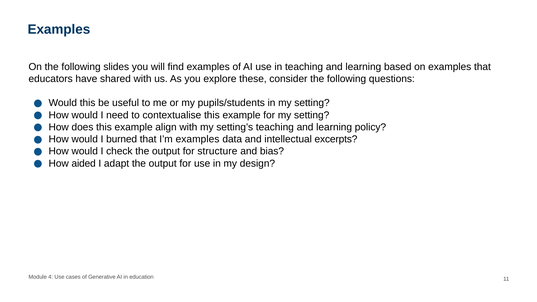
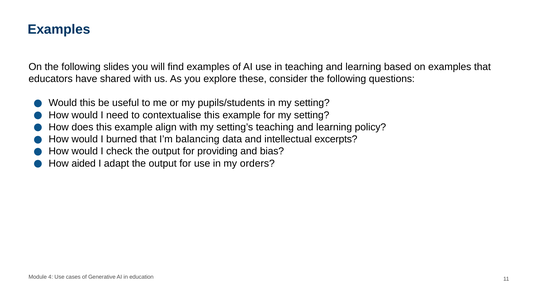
I’m examples: examples -> balancing (198, 139)
structure: structure -> providing (217, 151)
design: design -> orders (257, 163)
